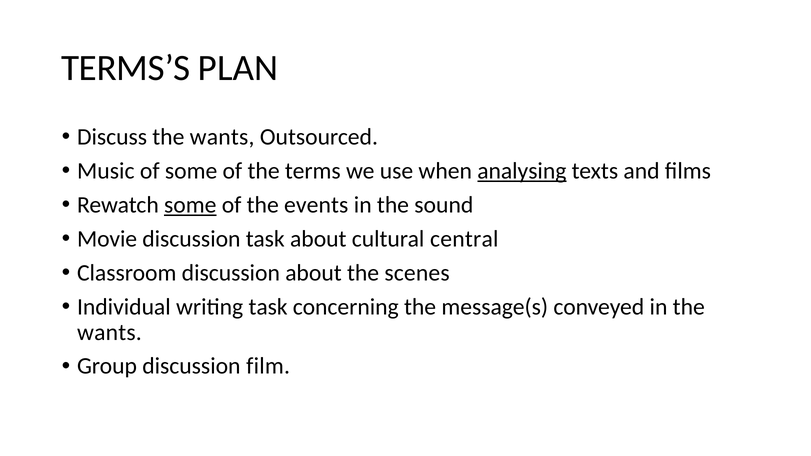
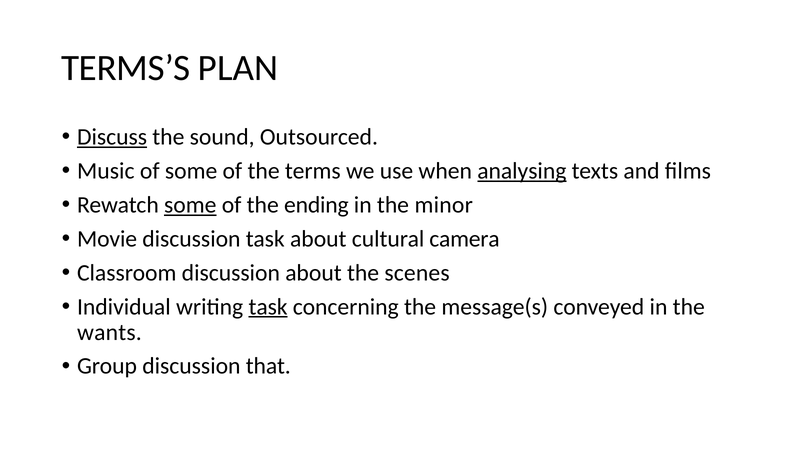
Discuss underline: none -> present (112, 137)
wants: wants -> sound (222, 137)
events: events -> ending (316, 205)
sound: sound -> minor (444, 205)
central: central -> camera (465, 239)
task underline: none -> present (268, 307)
film: film -> that (268, 366)
